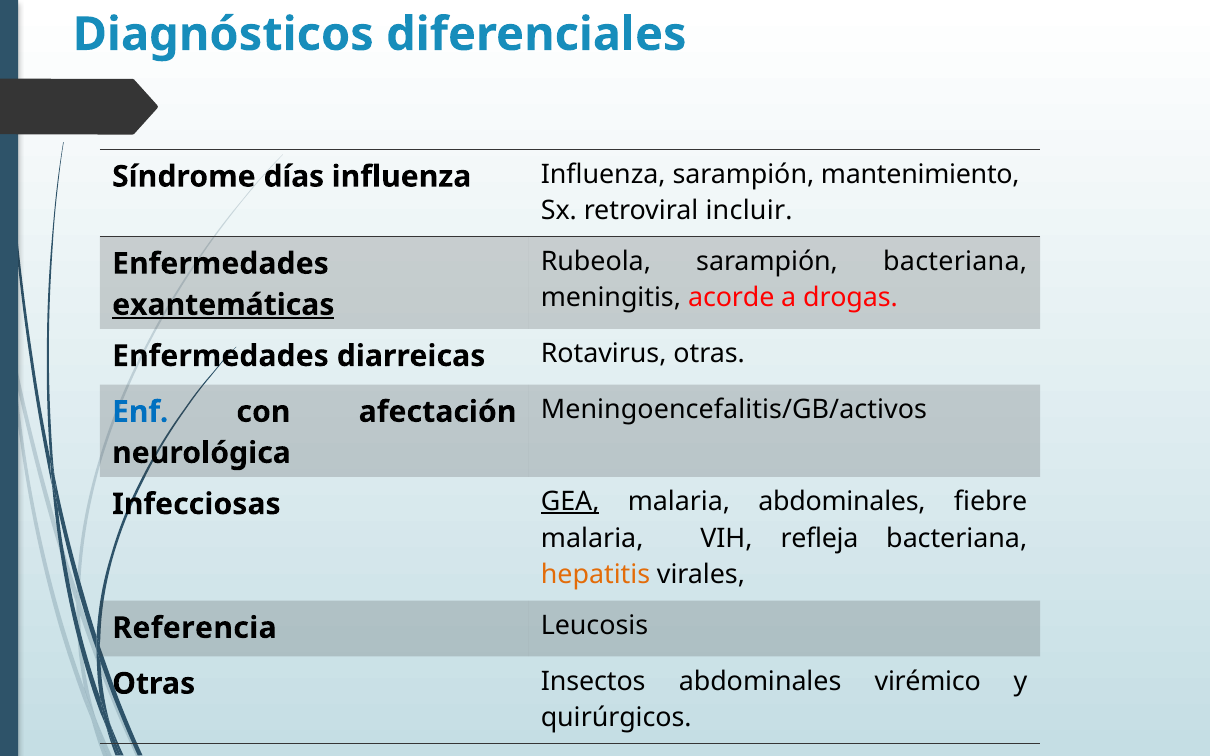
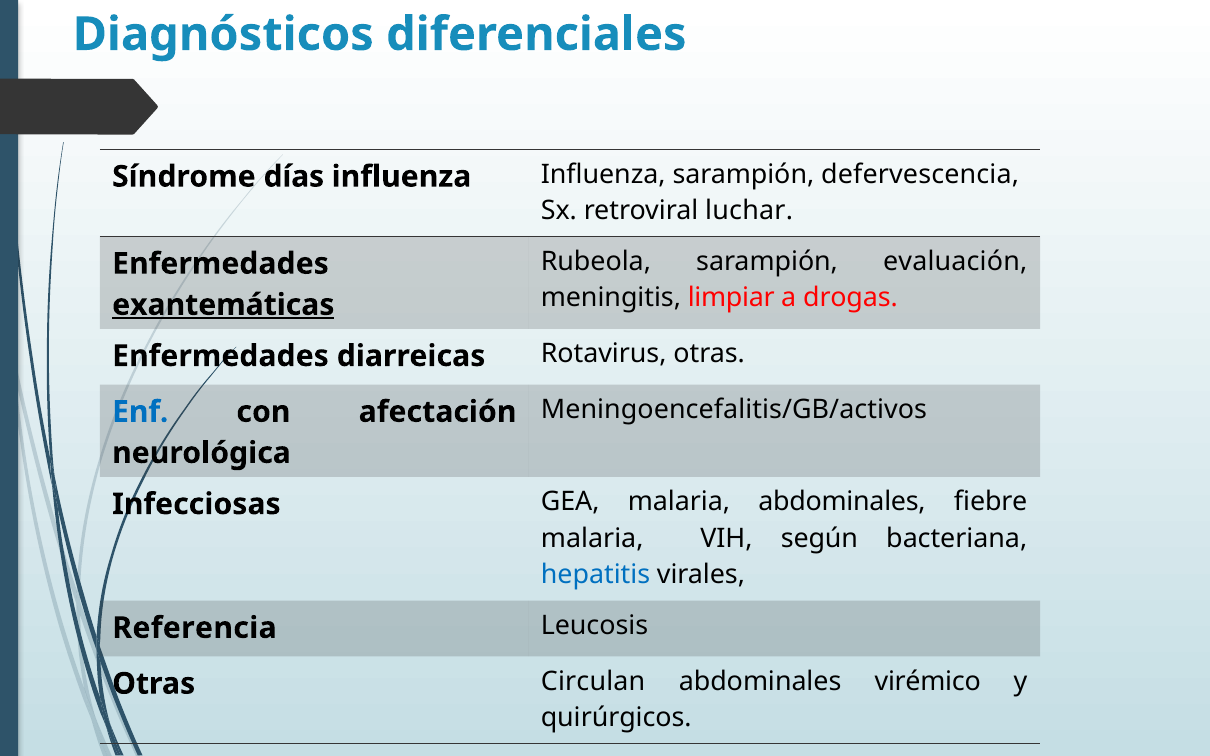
mantenimiento: mantenimiento -> defervescencia (920, 174)
incluir: incluir -> luchar (749, 211)
sarampión bacteriana: bacteriana -> evaluación (955, 261)
acorde: acorde -> limpiar (731, 298)
GEA underline: present -> none (570, 502)
refleja: refleja -> según (819, 538)
hepatitis colour: orange -> blue (596, 575)
Insectos: Insectos -> Circulan (593, 681)
